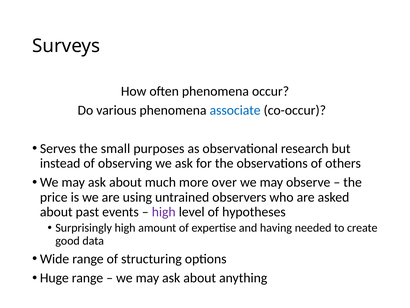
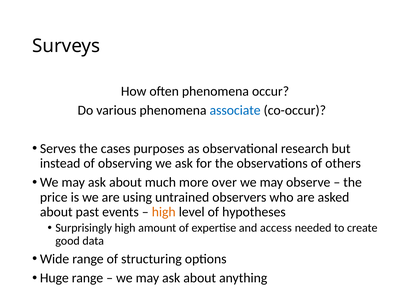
small: small -> cases (116, 148)
high colour: purple -> orange (164, 212)
having: having -> access (276, 228)
